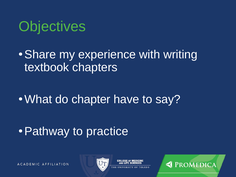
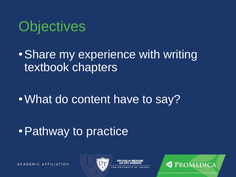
chapter: chapter -> content (91, 99)
